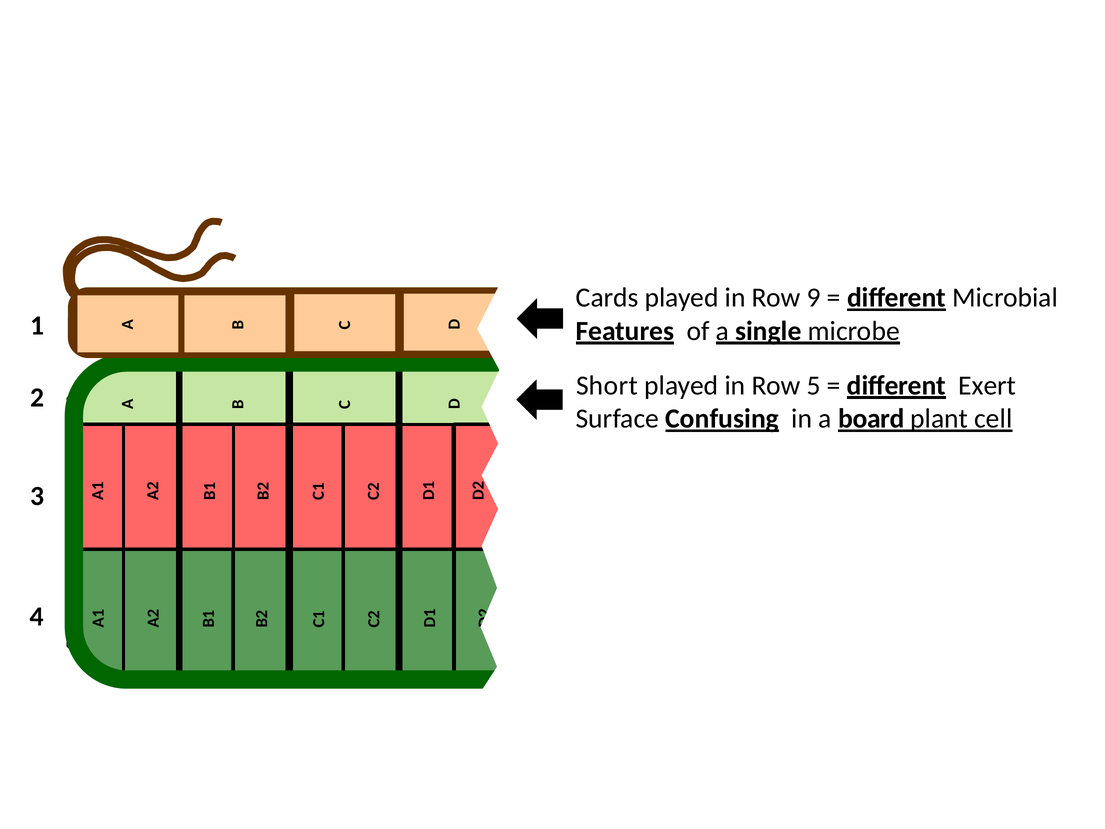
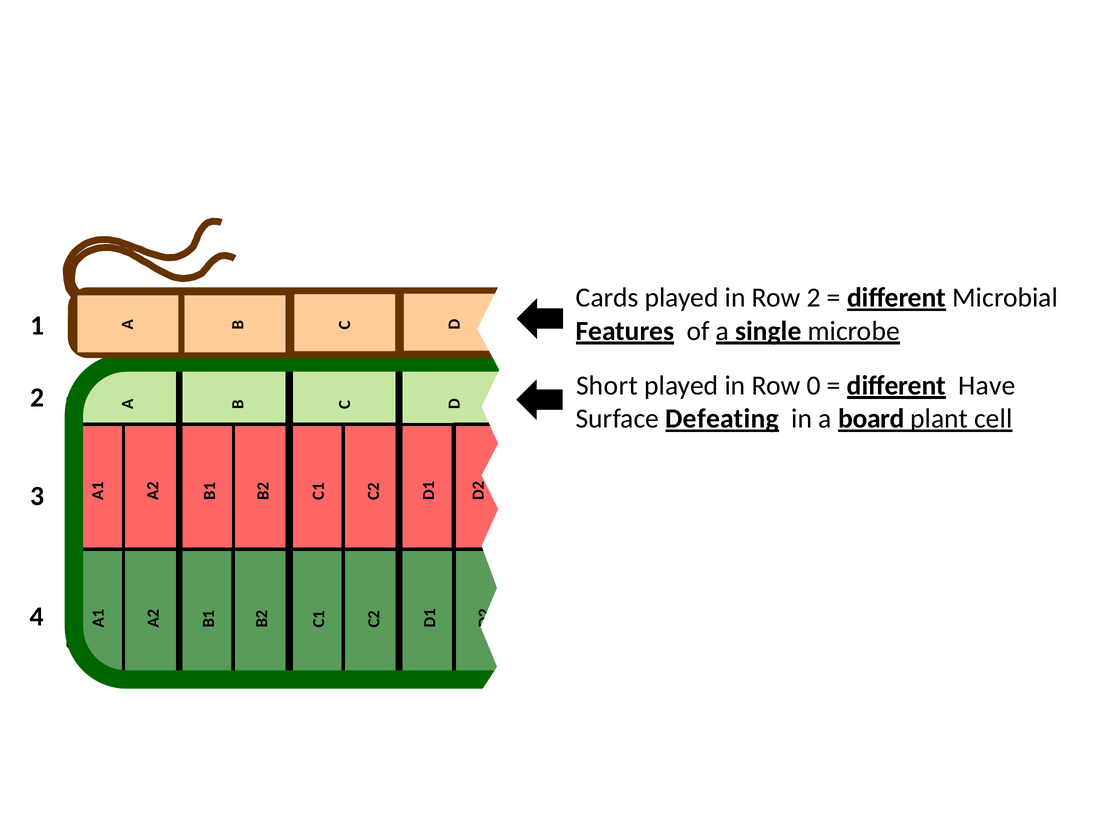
Row 9: 9 -> 2 (814, 298)
5: 5 -> 0 (814, 385)
Exert: Exert -> Have (987, 385)
Confusing: Confusing -> Defeating (722, 419)
